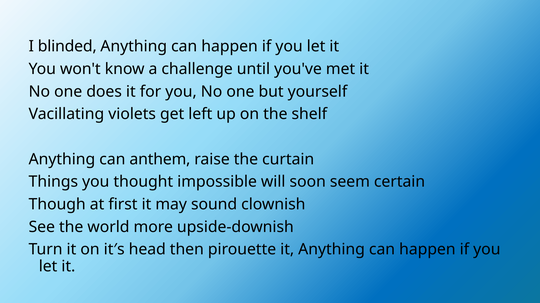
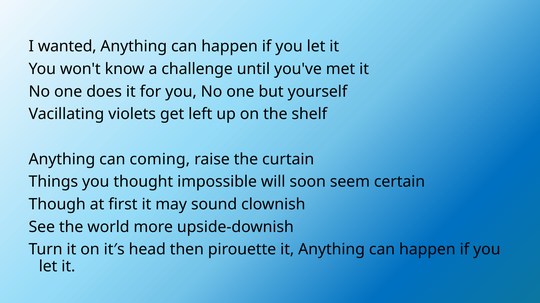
blinded: blinded -> wanted (67, 47)
anthem: anthem -> coming (160, 160)
